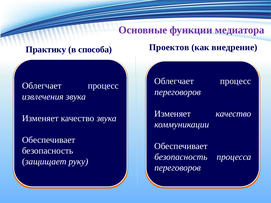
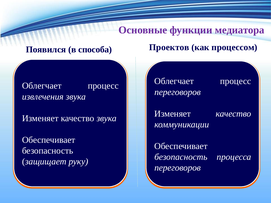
внедрение: внедрение -> процессом (234, 47)
Практику: Практику -> Появился (46, 50)
